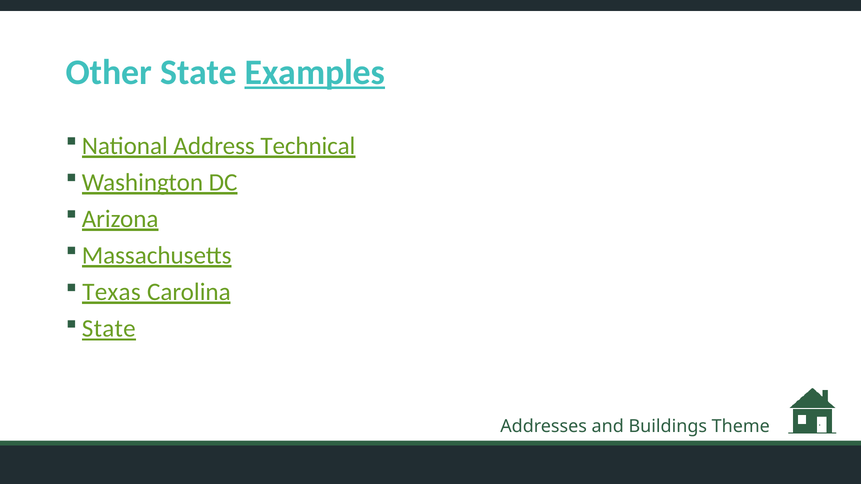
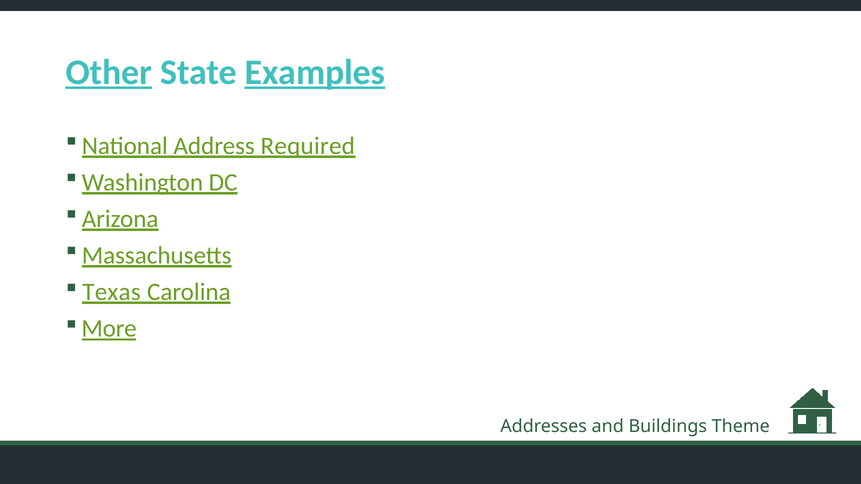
Other underline: none -> present (109, 72)
Technical: Technical -> Required (308, 146)
State: State -> More (109, 329)
